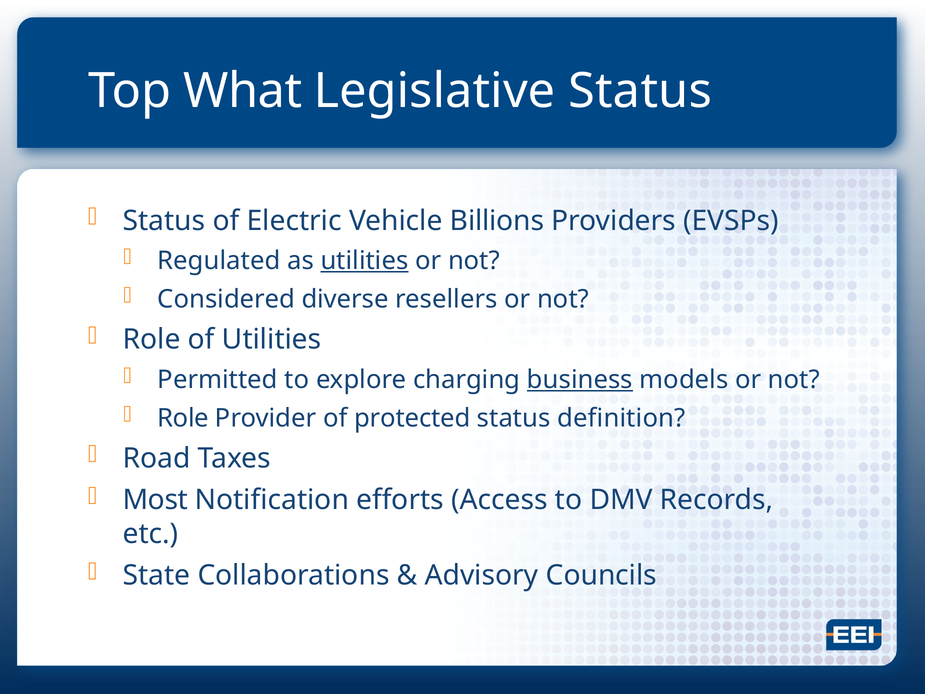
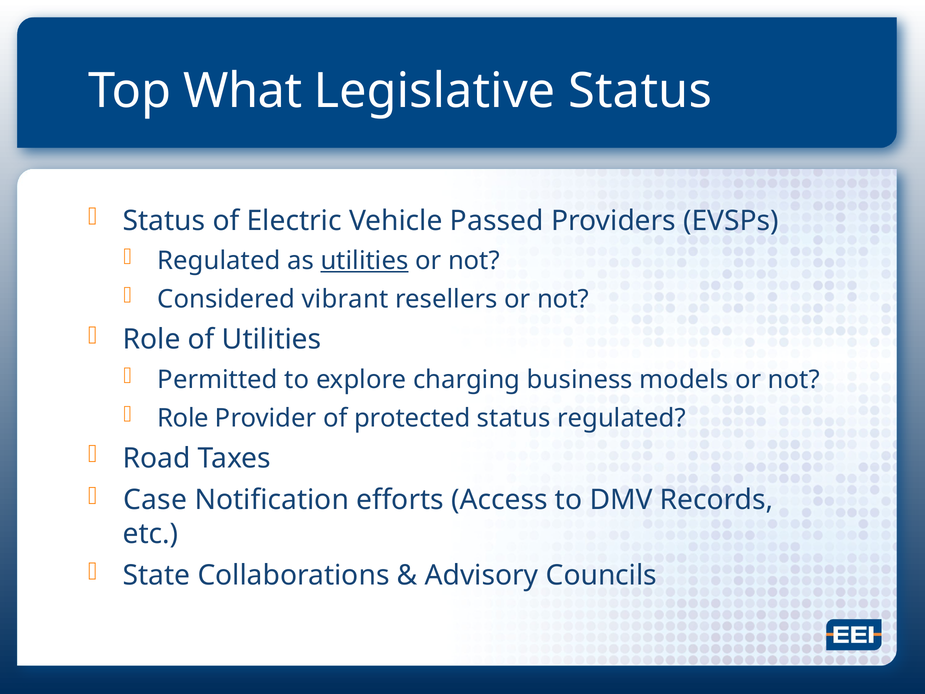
Billions: Billions -> Passed (497, 221)
diverse: diverse -> vibrant (345, 299)
business underline: present -> none (580, 379)
status definition: definition -> regulated (621, 418)
Most: Most -> Case (155, 500)
